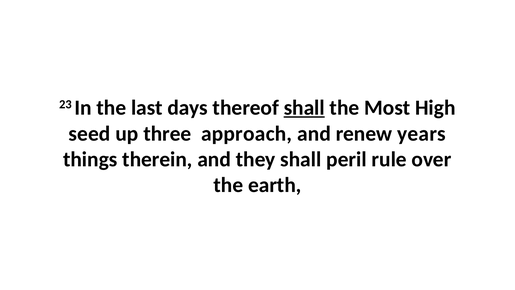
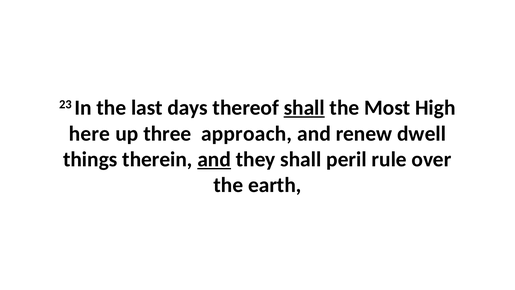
seed: seed -> here (89, 133)
years: years -> dwell (422, 133)
and underline: none -> present (214, 159)
